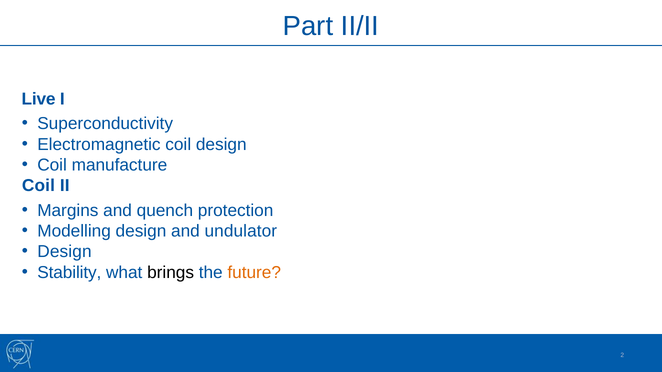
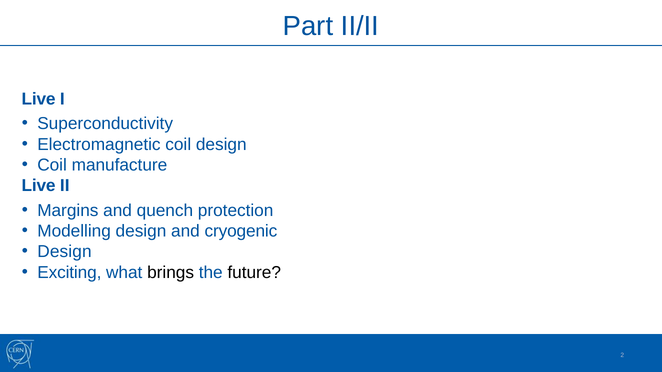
Coil: Coil -> Live (39, 186)
undulator: undulator -> cryogenic (241, 231)
Stability: Stability -> Exciting (69, 273)
future colour: orange -> black (254, 273)
